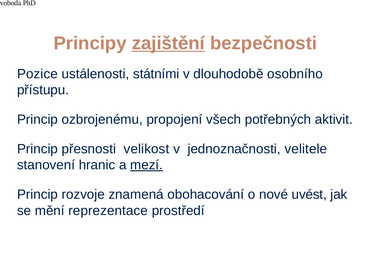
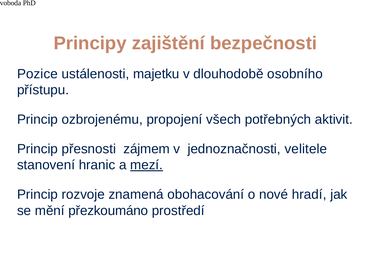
zajištění underline: present -> none (168, 43)
státními: státními -> majetku (156, 74)
velikost: velikost -> zájmem (147, 149)
uvést: uvést -> hradí (309, 195)
reprezentace: reprezentace -> přezkoumáno (108, 211)
